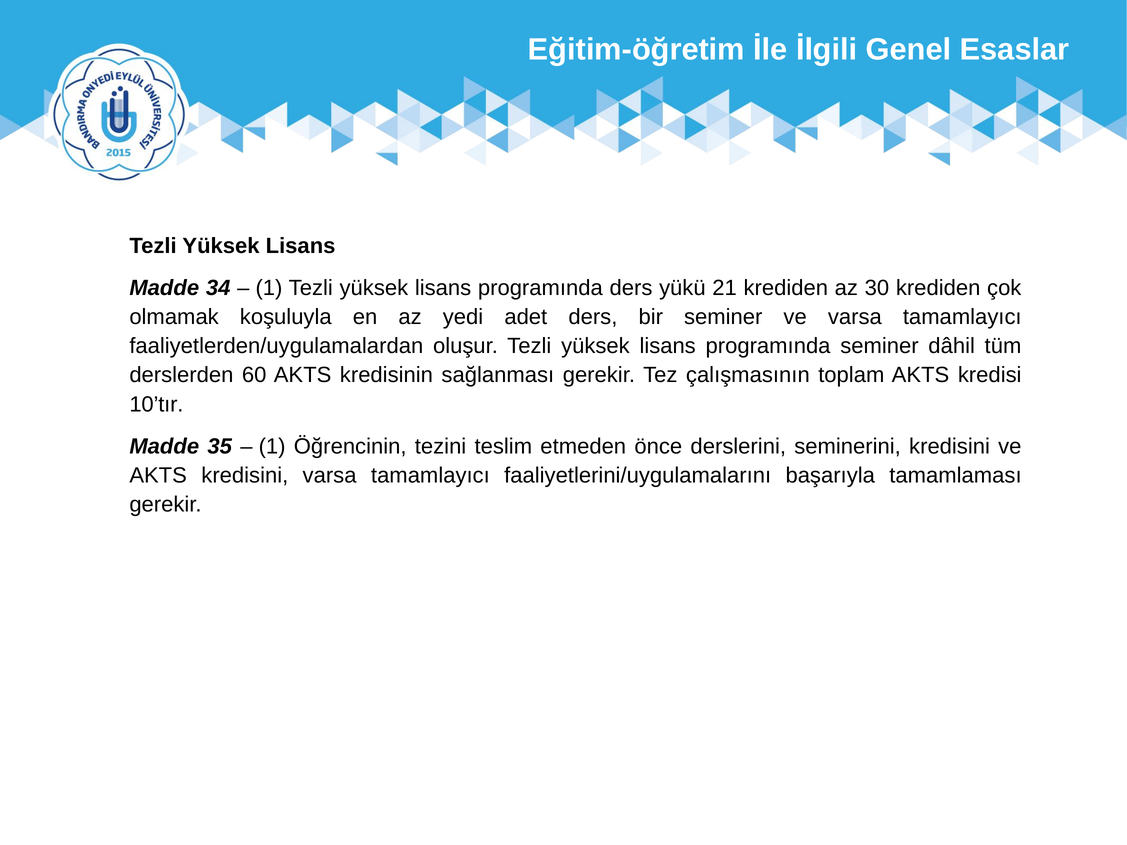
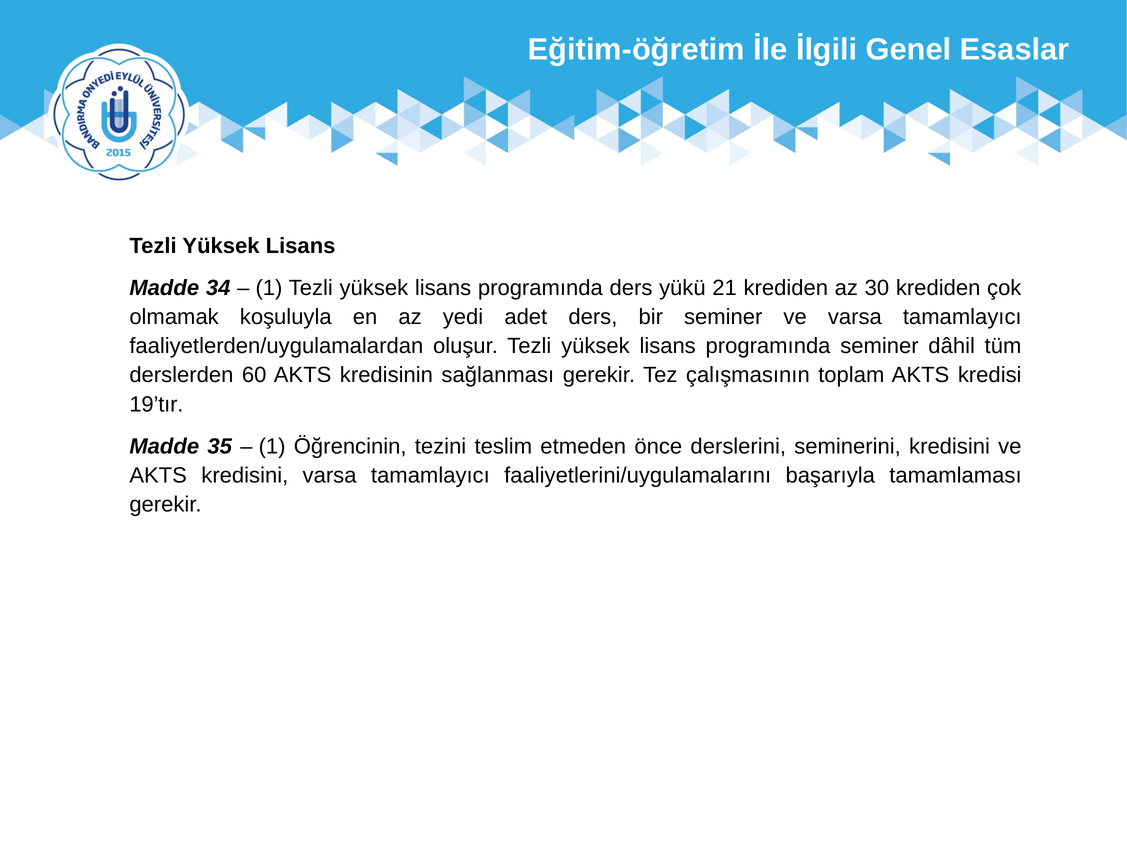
10’tır: 10’tır -> 19’tır (156, 404)
